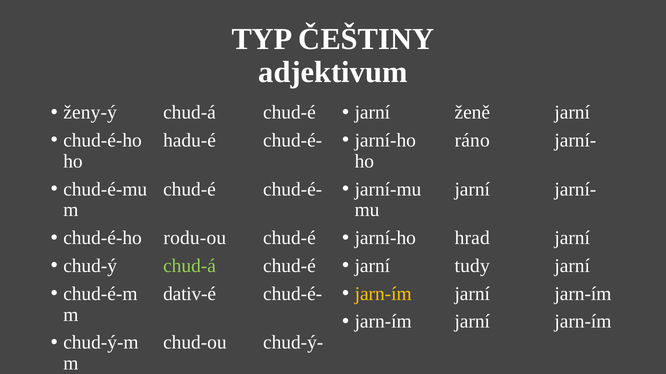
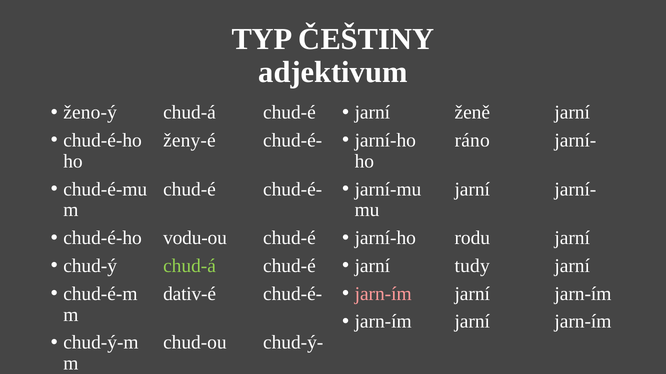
ženy-ý: ženy-ý -> ženo-ý (90, 113)
hadu-é: hadu-é -> ženy-é (189, 141)
rodu-ou: rodu-ou -> vodu-ou (195, 238)
hrad: hrad -> rodu (472, 238)
jarn-ím colour: yellow -> pink (383, 294)
